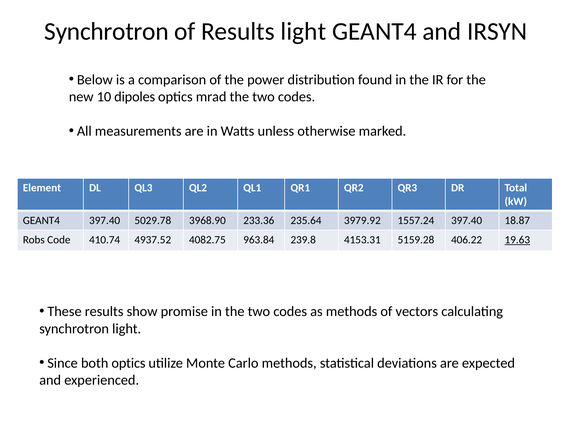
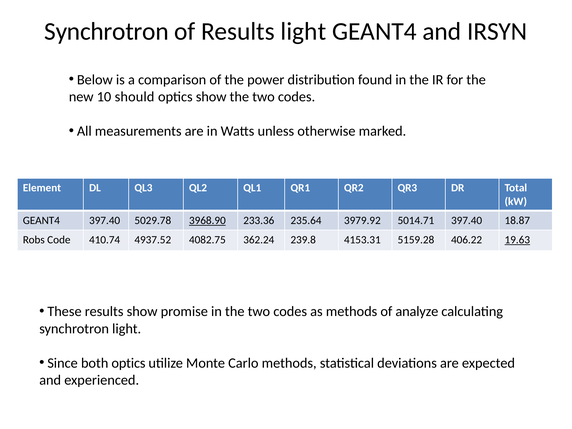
dipoles: dipoles -> should (135, 97)
optics mrad: mrad -> show (211, 97)
3968.90 underline: none -> present (207, 220)
1557.24: 1557.24 -> 5014.71 (416, 220)
963.84: 963.84 -> 362.24 (259, 240)
vectors: vectors -> analyze (417, 311)
